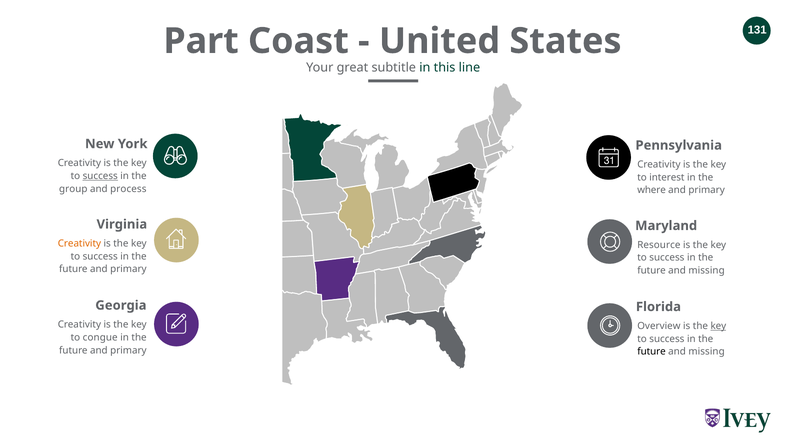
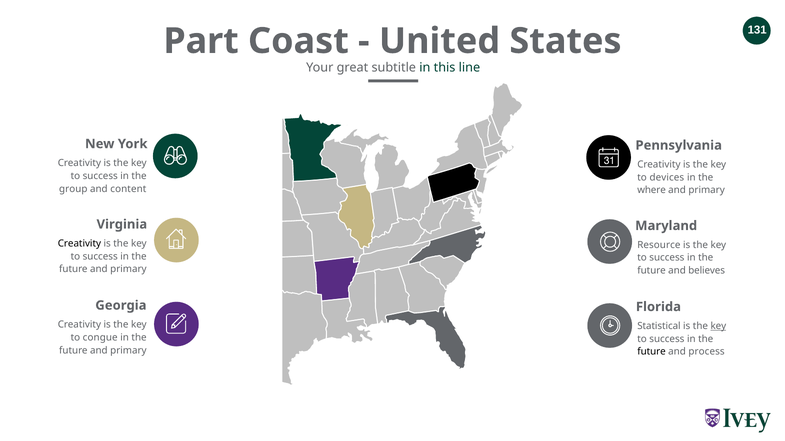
success underline: present -> none (100, 176)
interest: interest -> devices (667, 178)
process: process -> content (128, 189)
Creativity colour: orange -> black (79, 244)
missing: missing -> believes (707, 271)
Overview: Overview -> Statistical (659, 326)
missing: missing -> process (707, 352)
